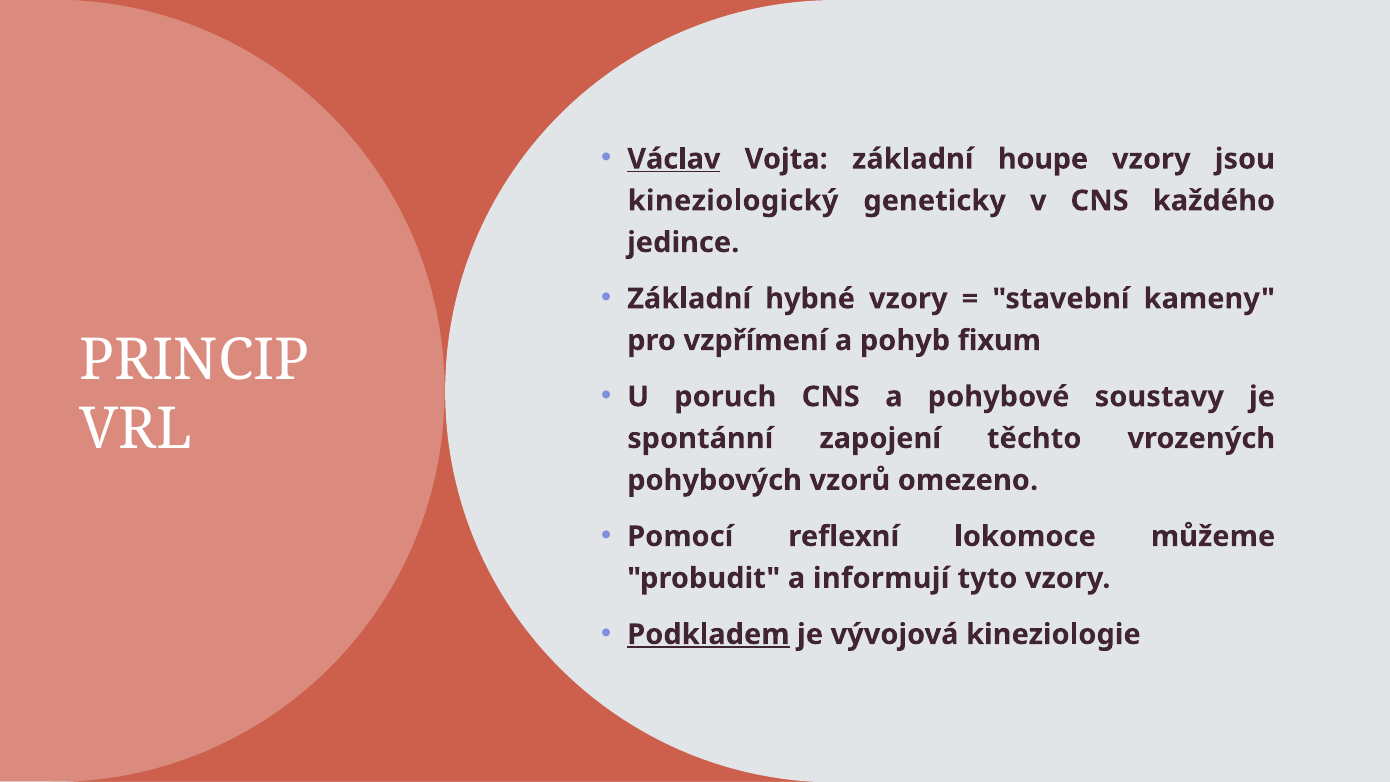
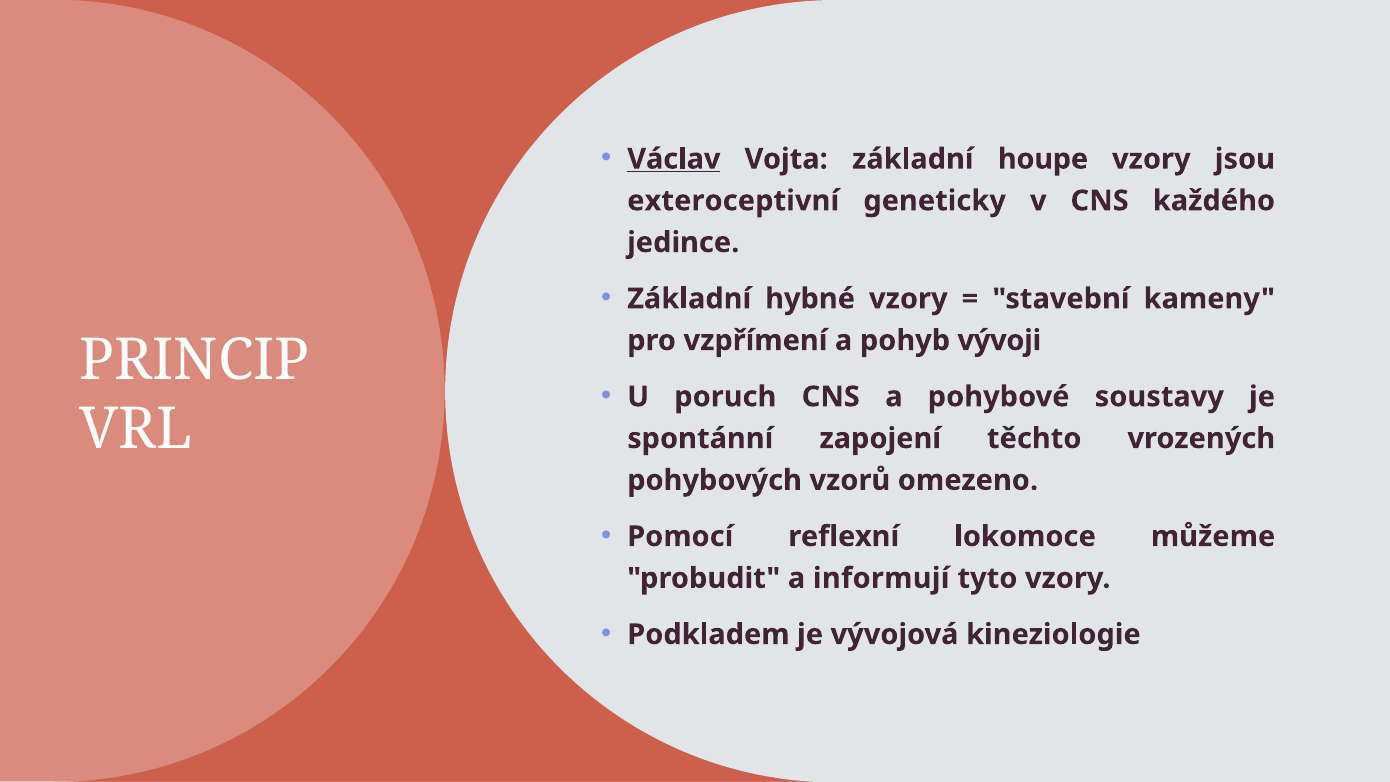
kineziologický: kineziologický -> exteroceptivní (733, 201)
fixum: fixum -> vývoji (999, 340)
Podkladem underline: present -> none (708, 634)
